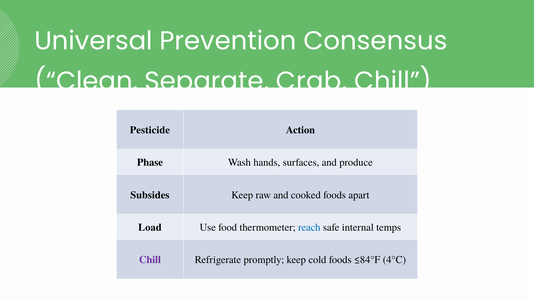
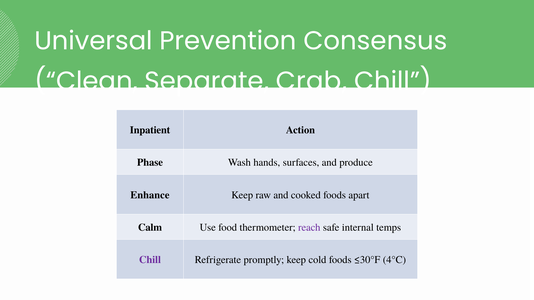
Pesticide: Pesticide -> Inpatient (150, 130)
Subsides: Subsides -> Enhance (150, 195)
Load: Load -> Calm (150, 228)
reach colour: blue -> purple (309, 228)
≤84°F: ≤84°F -> ≤30°F (367, 260)
